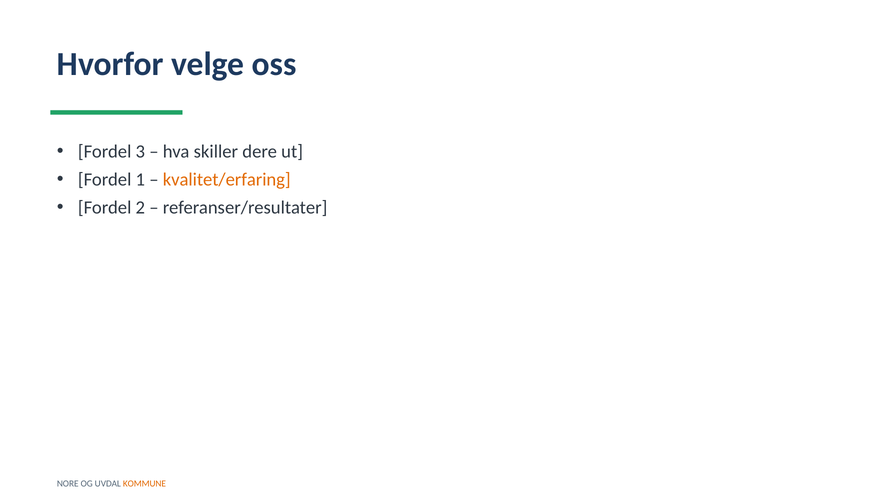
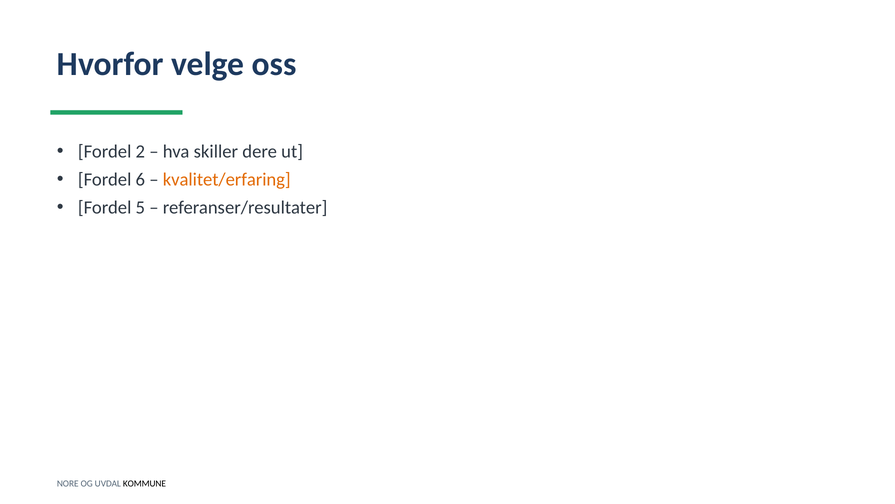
3: 3 -> 2 (140, 152)
1: 1 -> 6 (140, 180)
2: 2 -> 5 (140, 208)
KOMMUNE colour: orange -> black (144, 483)
